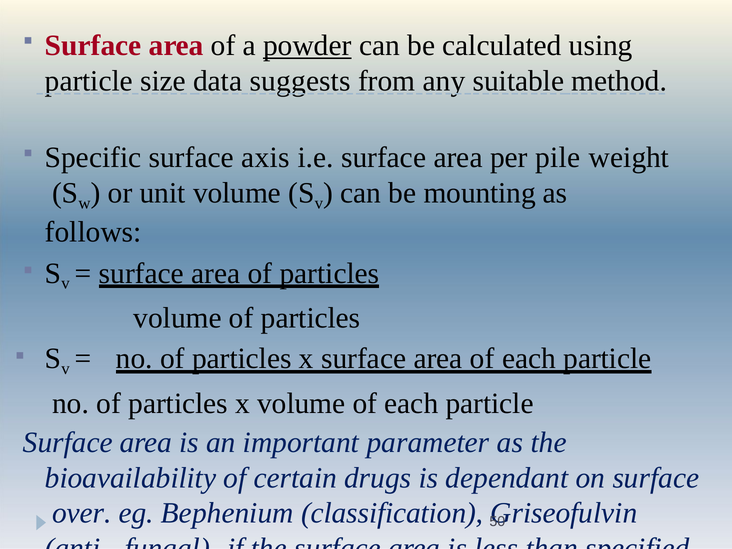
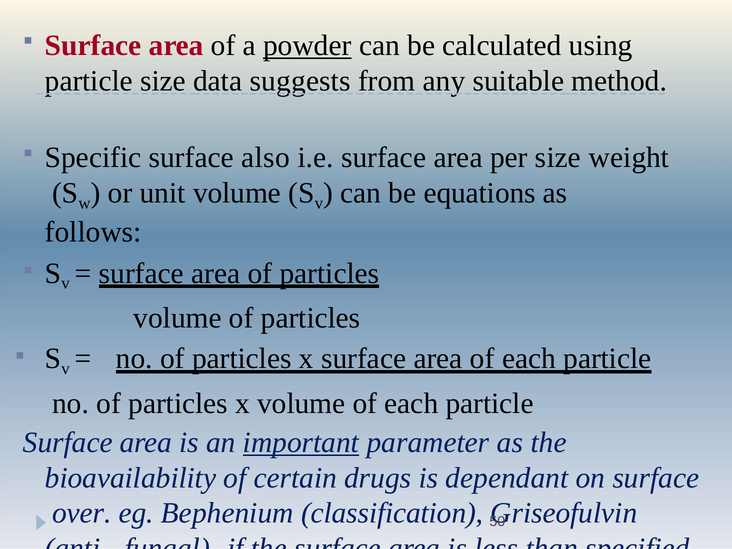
axis: axis -> also (266, 158)
per pile: pile -> size (558, 158)
mounting: mounting -> equations (480, 193)
important underline: none -> present (301, 442)
